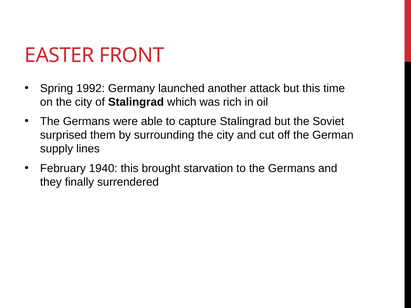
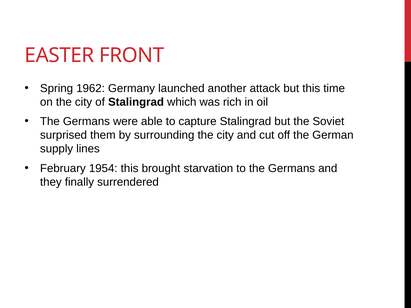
1992: 1992 -> 1962 (91, 88)
1940: 1940 -> 1954 (103, 168)
